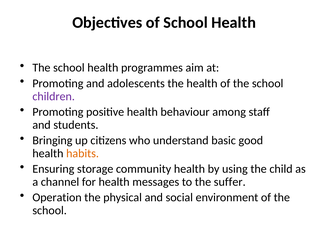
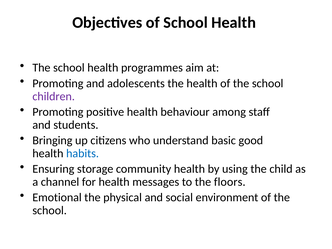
habits colour: orange -> blue (83, 153)
suffer: suffer -> floors (230, 182)
Operation: Operation -> Emotional (57, 198)
